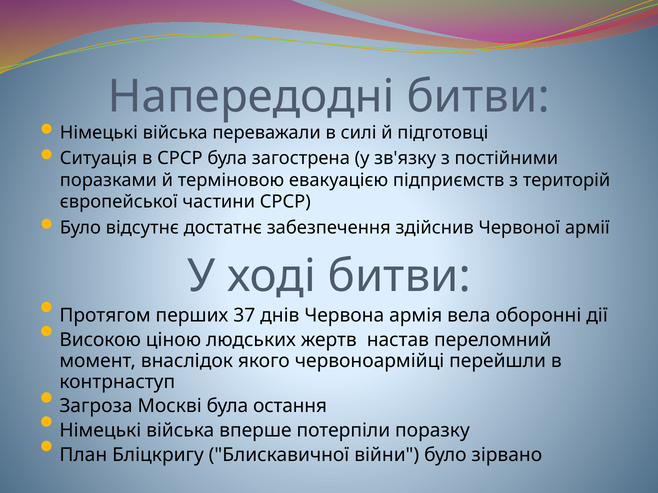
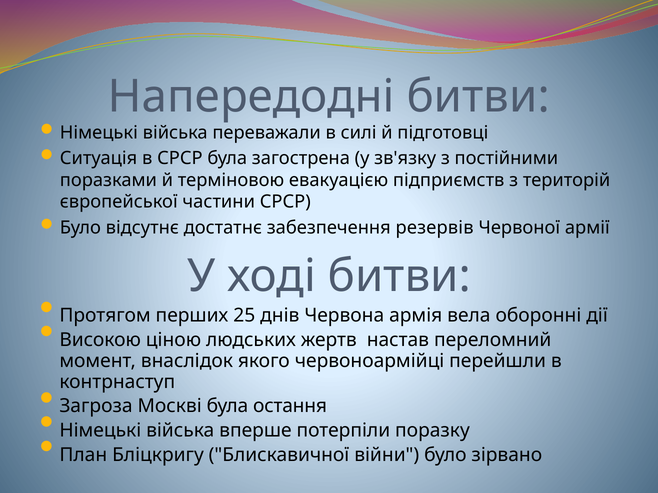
здійснив: здійснив -> резервів (435, 228)
37: 37 -> 25 (244, 316)
